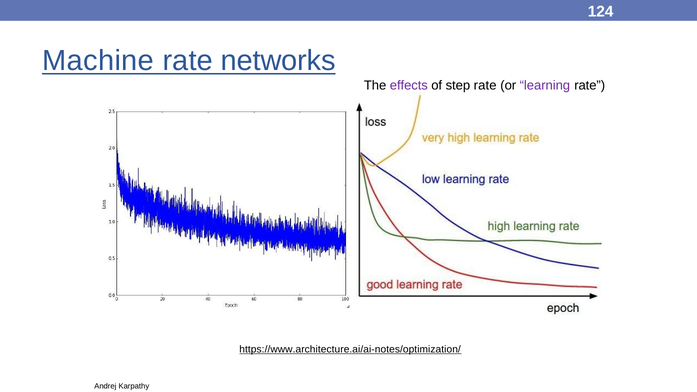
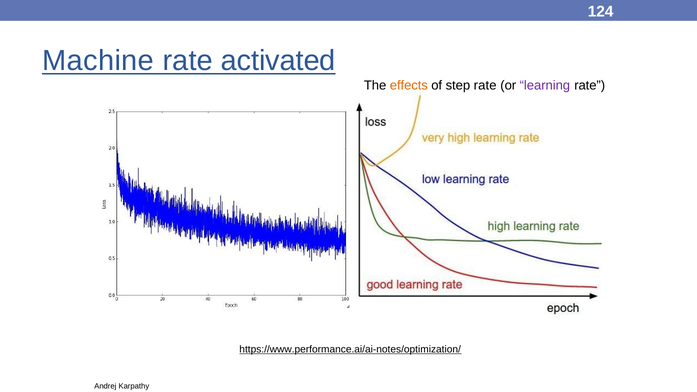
networks: networks -> activated (278, 61)
effects colour: purple -> orange (409, 86)
https://www.architecture.ai/ai-notes/optimization/: https://www.architecture.ai/ai-notes/optimization/ -> https://www.performance.ai/ai-notes/optimization/ (350, 349)
